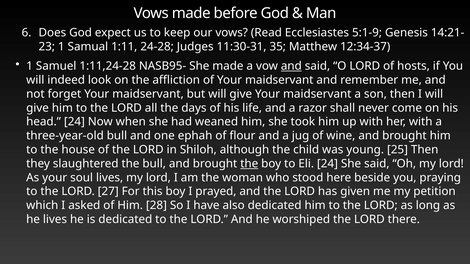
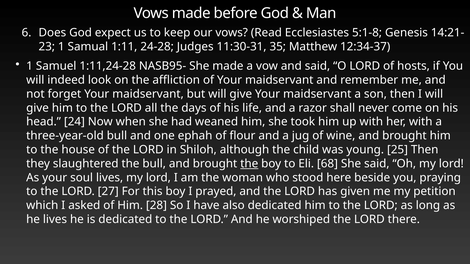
5:1-9: 5:1-9 -> 5:1-8 (367, 33)
and underline: present -> none (291, 66)
Eli 24: 24 -> 68 (327, 164)
